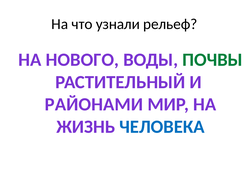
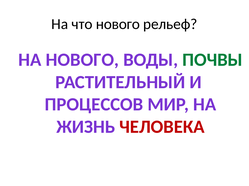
что узнали: узнали -> нового (118, 24)
РАЙОНАМИ: РАЙОНАМИ -> ПРОЦЕССОВ (94, 105)
ЧЕЛОВЕКА colour: blue -> red (162, 127)
